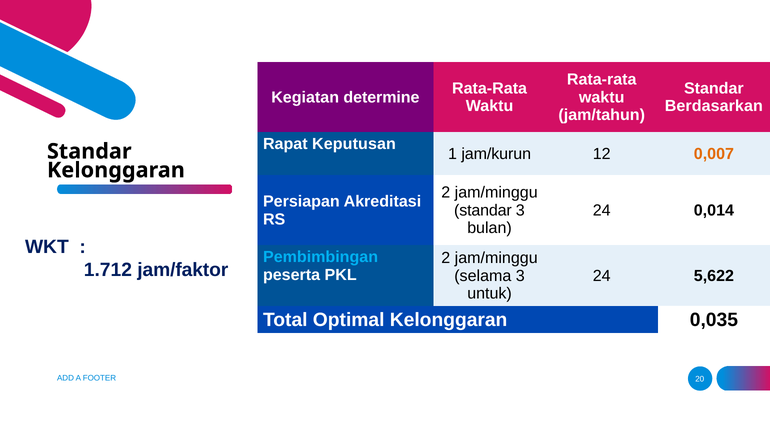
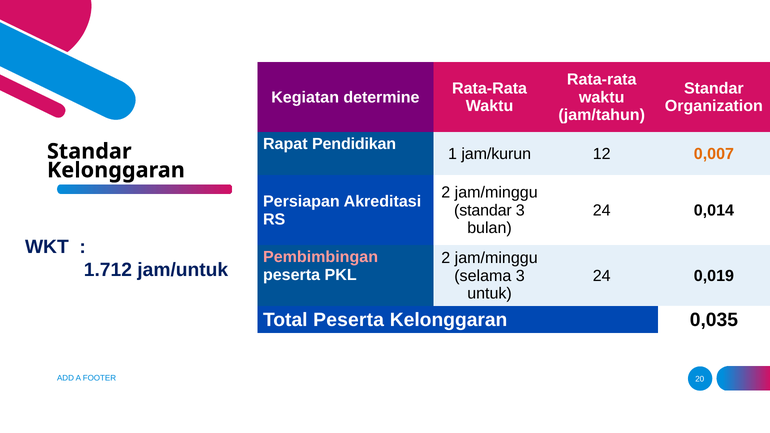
Berdasarkan: Berdasarkan -> Organization (714, 106)
Keputusan: Keputusan -> Pendidikan (354, 144)
Pembimbingan colour: light blue -> pink (321, 257)
jam/faktor: jam/faktor -> jam/untuk (183, 270)
5,622: 5,622 -> 0,019 (714, 276)
Total Optimal: Optimal -> Peserta (349, 320)
